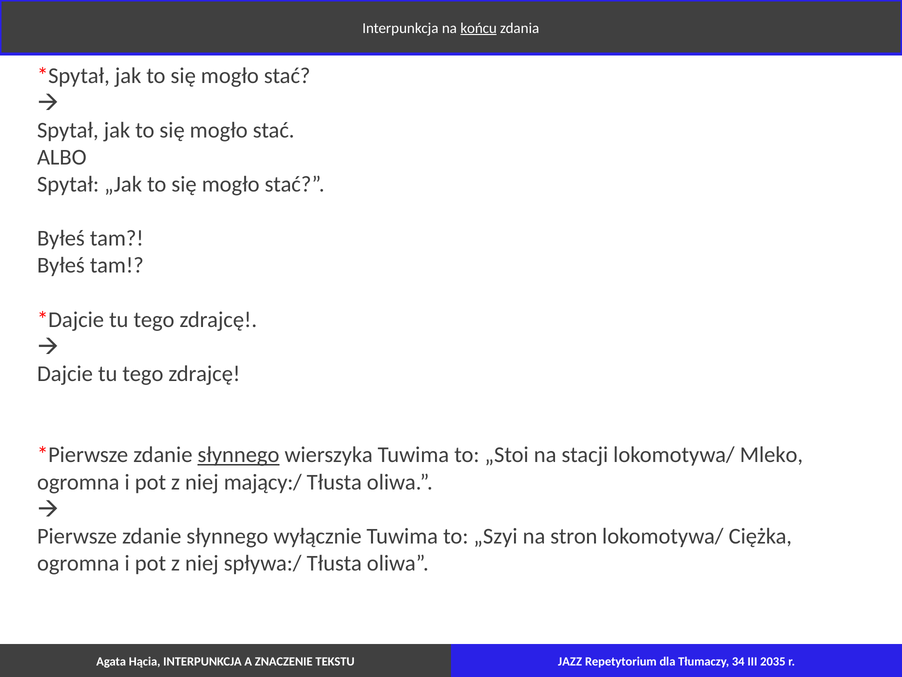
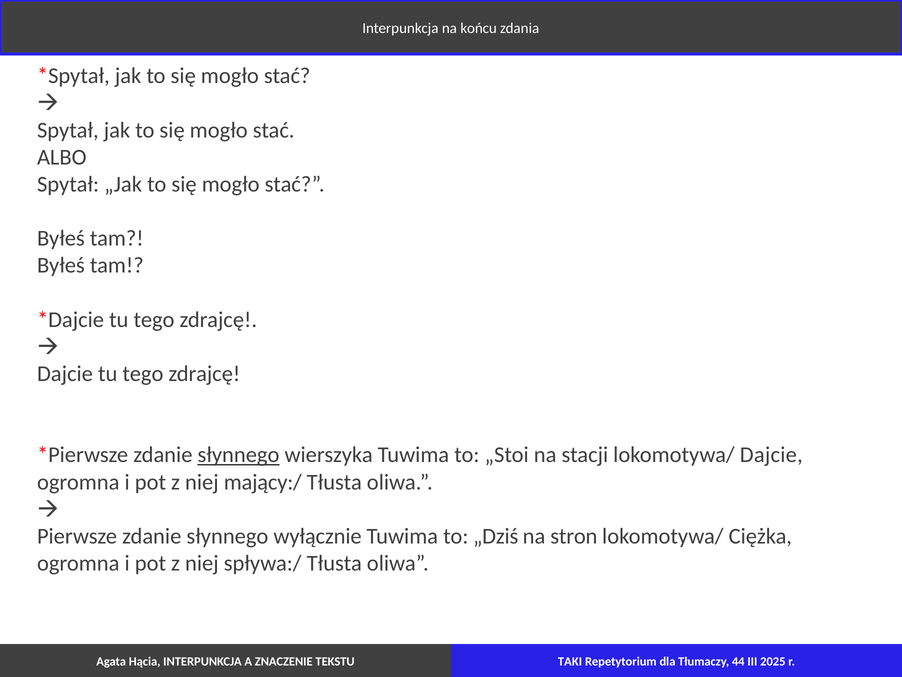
końcu underline: present -> none (479, 28)
lokomotywa/ Mleko: Mleko -> Dajcie (771, 455)
„Szyi: „Szyi -> „Dziś (496, 536)
JAZZ: JAZZ -> TAKI (570, 661)
34: 34 -> 44 (738, 661)
2035: 2035 -> 2025 (773, 661)
